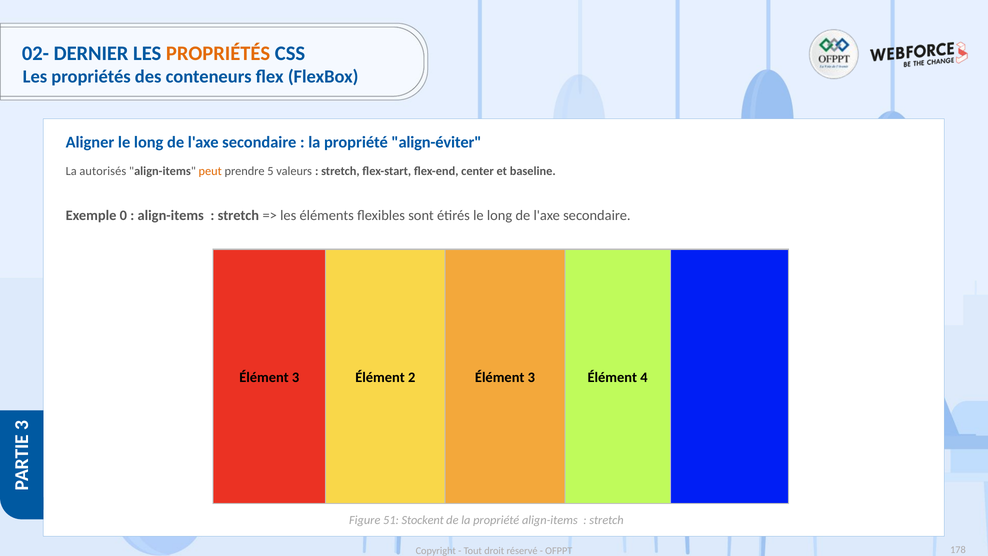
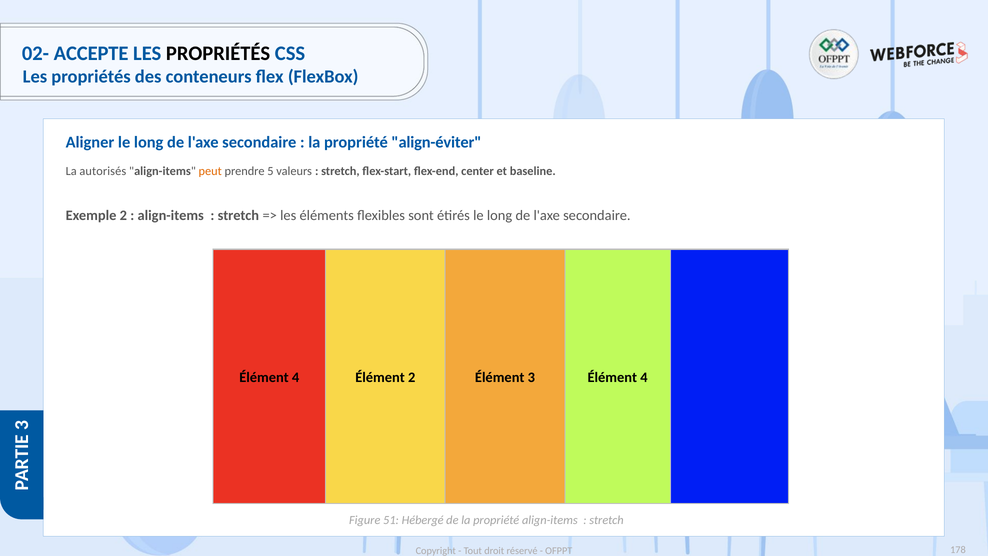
DERNIER: DERNIER -> ACCEPTE (91, 53)
PROPRIÉTÉS colour: orange -> black (218, 53)
Exemple 0: 0 -> 2 (123, 215)
3: 3 -> 4 (296, 377)
Stockent: Stockent -> Hébergé (423, 520)
